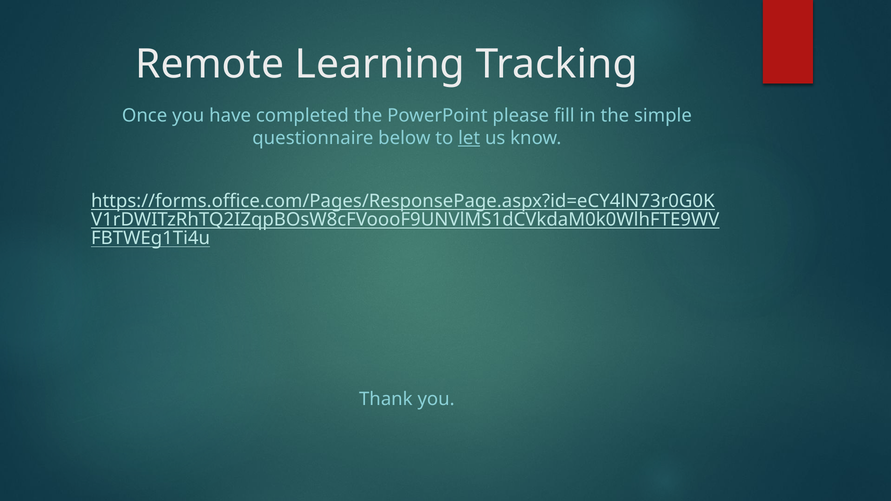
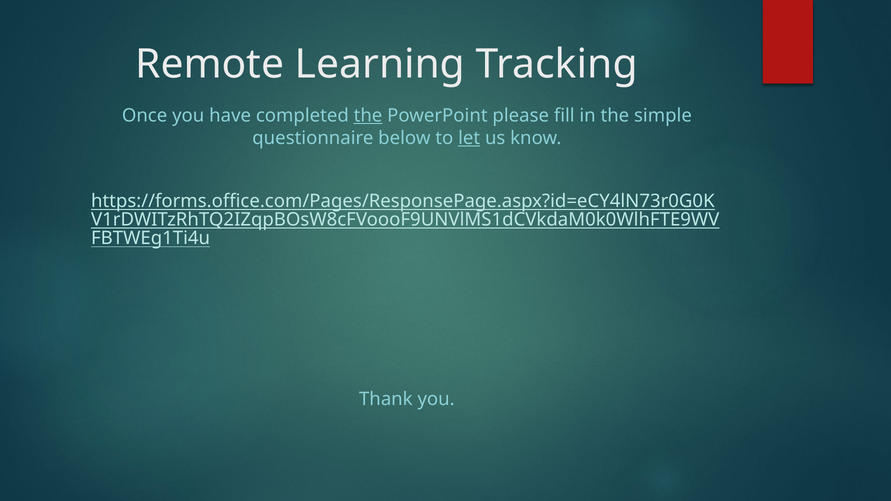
the underline: none -> present (368, 116)
